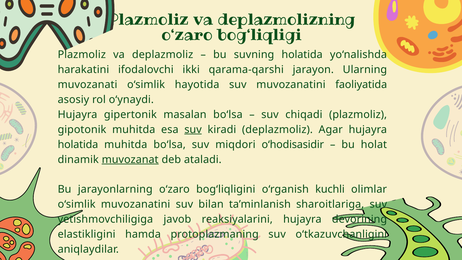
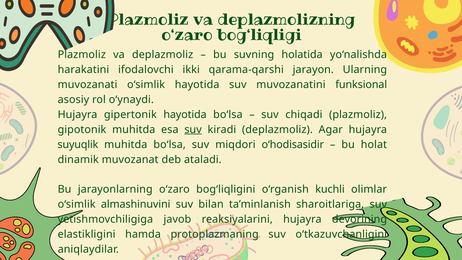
faoliyatida: faoliyatida -> funksional (361, 85)
gipertonik masalan: masalan -> hayotida (185, 115)
holatida: holatida -> suyuqlik (78, 144)
muvozanat underline: present -> none (130, 159)
o‘simlik muvozanatini: muvozanatini -> almashinuvini (136, 204)
